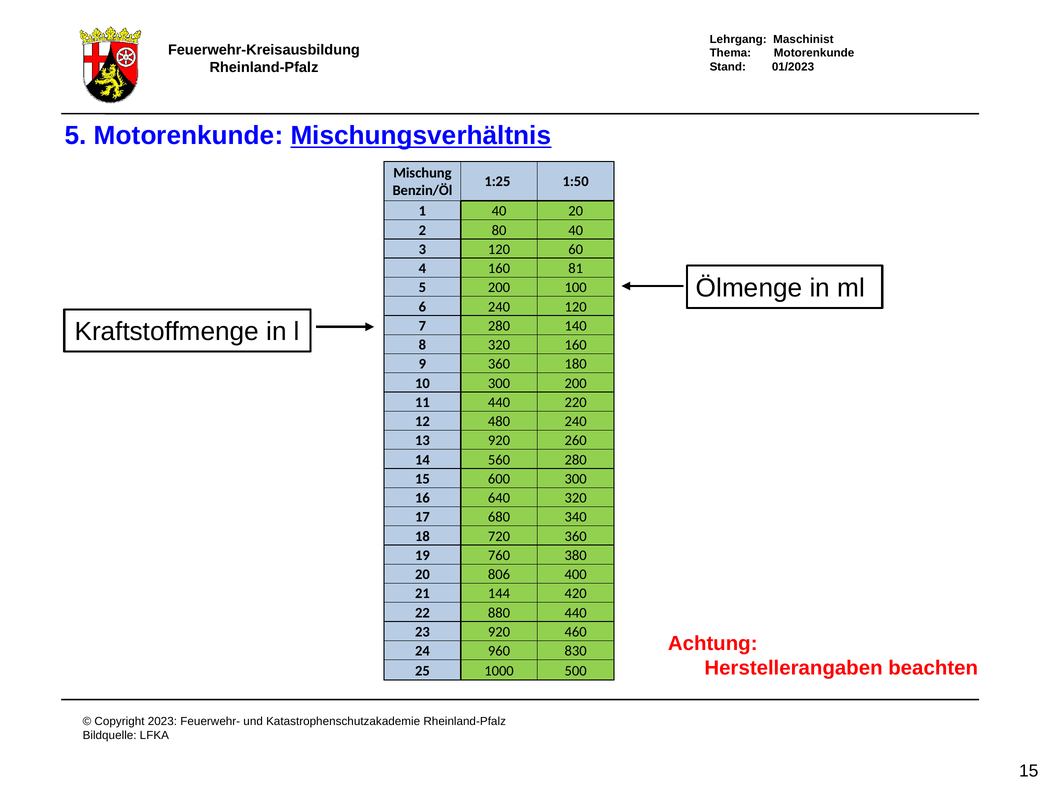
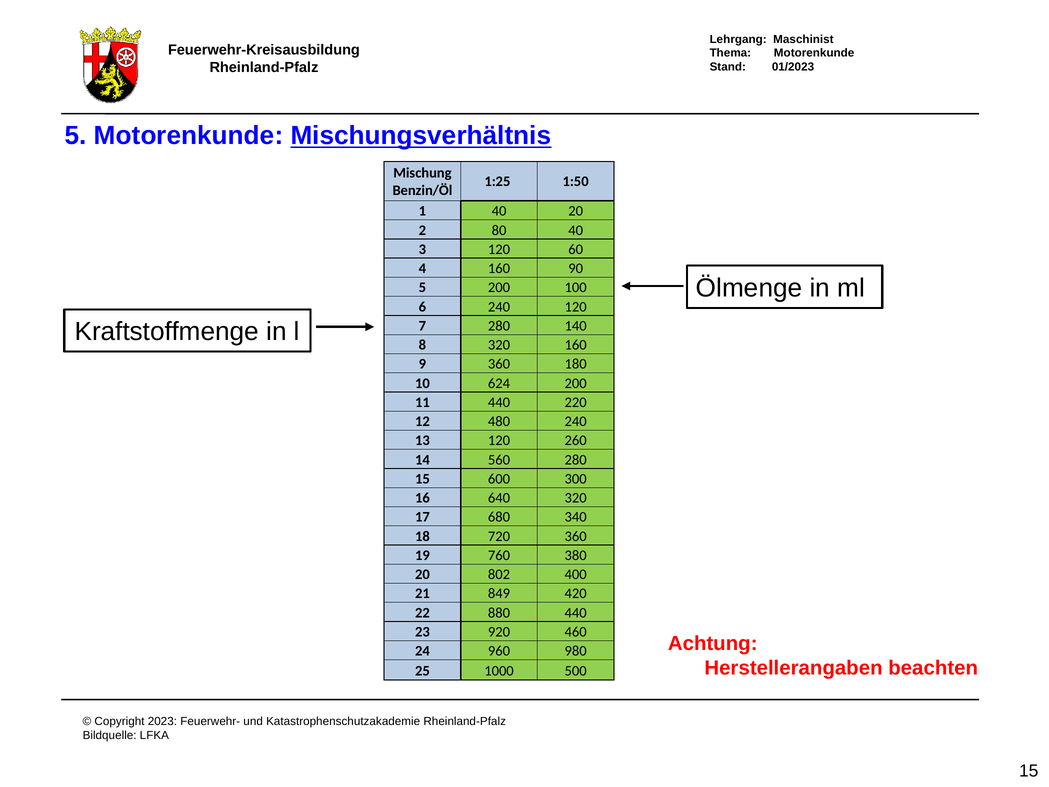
81: 81 -> 90 (576, 268)
10 300: 300 -> 624 (499, 383)
13 920: 920 -> 120 (499, 441)
806: 806 -> 802 (499, 574)
144: 144 -> 849 (499, 593)
830: 830 -> 980 (576, 651)
